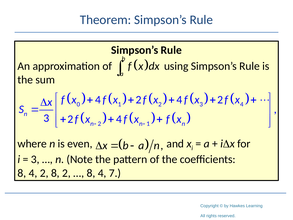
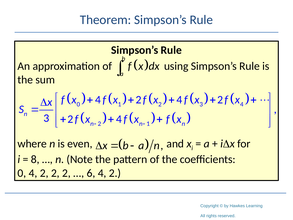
3: 3 -> 8 (35, 159)
8: 8 -> 0 (22, 173)
4 2 8: 8 -> 2 (55, 173)
8: 8 -> 6 (91, 173)
7: 7 -> 2 (115, 173)
